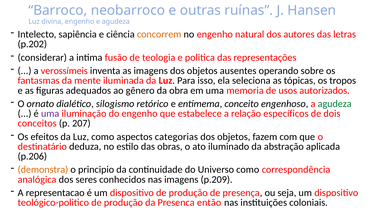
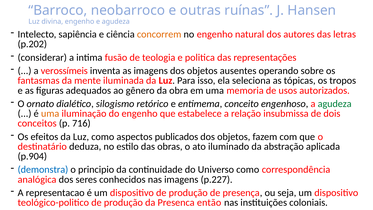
uma colour: purple -> orange (50, 113)
específicos: específicos -> insubmissa (286, 113)
207: 207 -> 716 (81, 123)
categorias: categorias -> publicados (176, 137)
p.206: p.206 -> p.904 (32, 156)
demonstra colour: orange -> blue (43, 170)
p.209: p.209 -> p.227 (217, 179)
